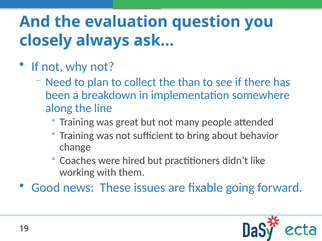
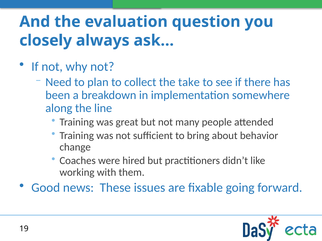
than: than -> take (189, 82)
